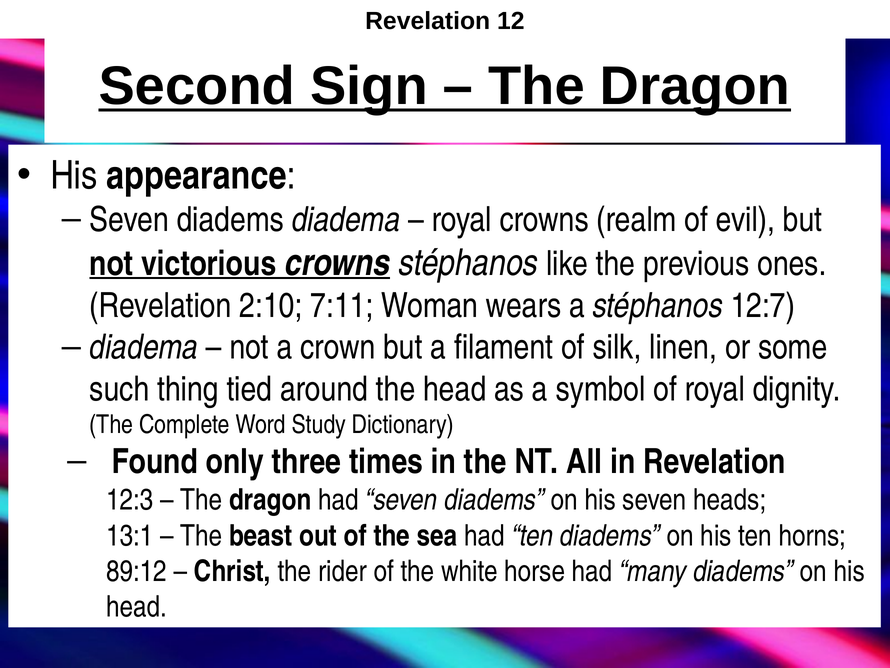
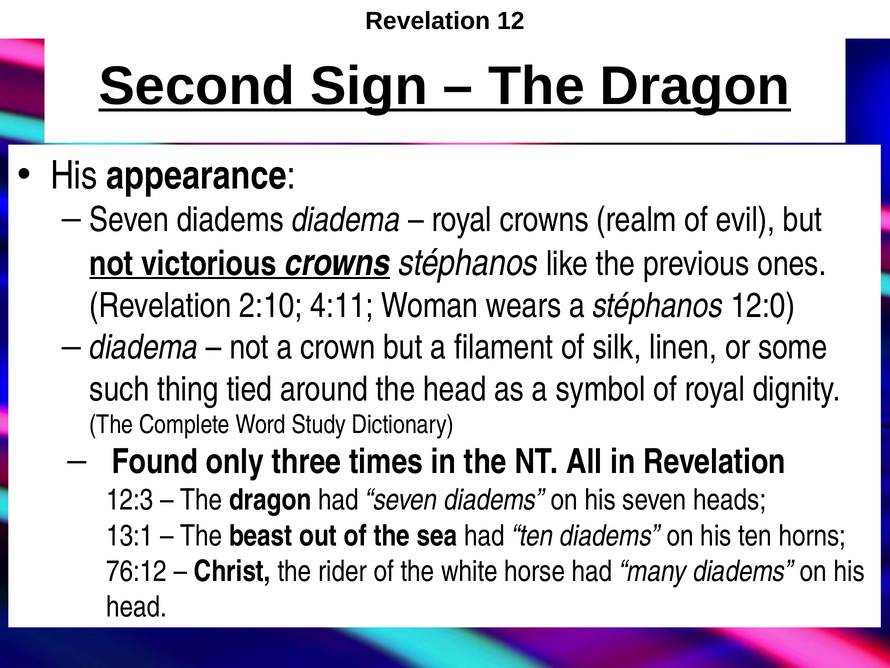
7:11: 7:11 -> 4:11 (342, 306)
12:7: 12:7 -> 12:0 (763, 306)
89:12: 89:12 -> 76:12 (137, 571)
